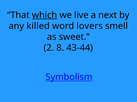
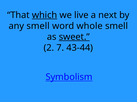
any killed: killed -> smell (38, 26)
lovers: lovers -> whole (90, 26)
sweet underline: none -> present (74, 37)
8: 8 -> 7 (60, 48)
